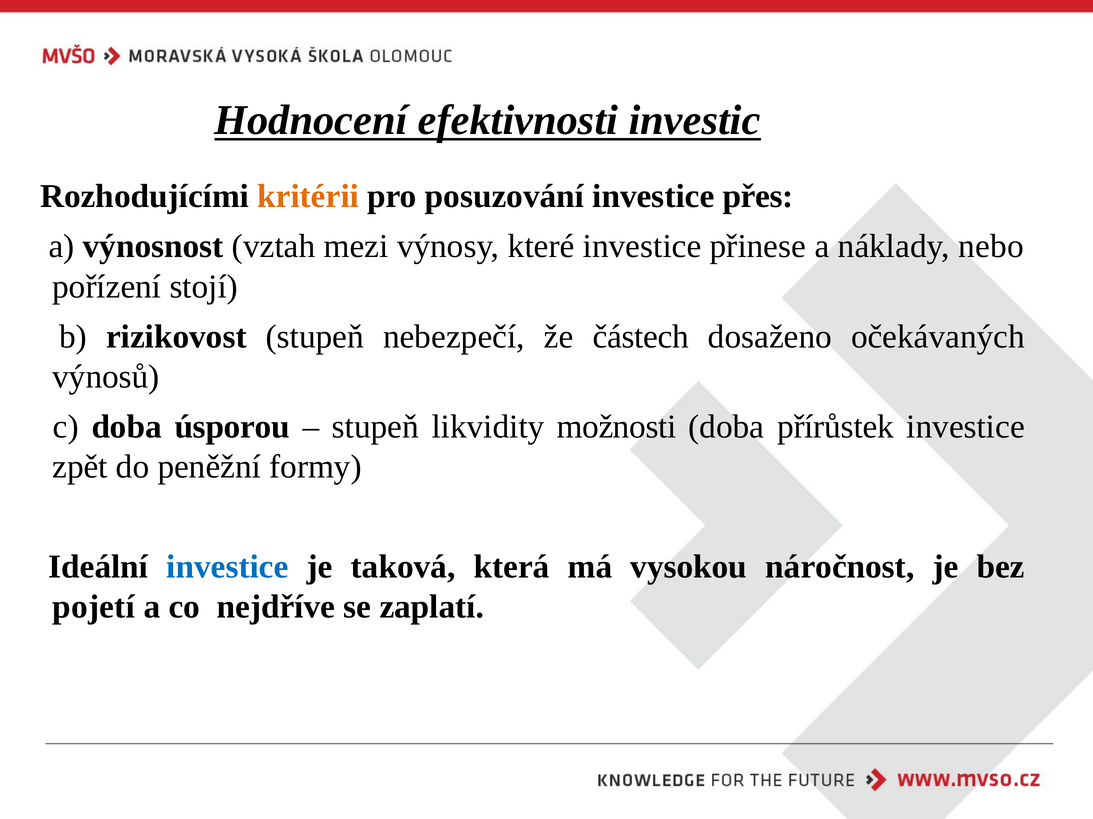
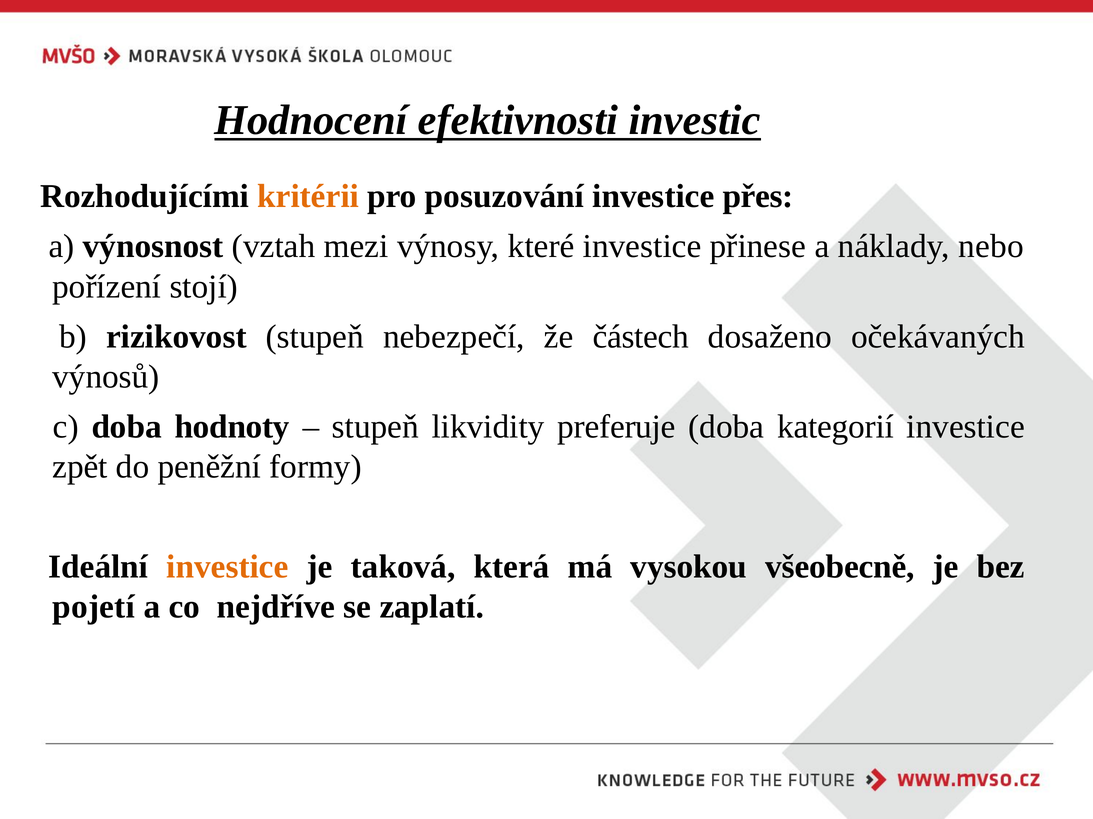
úsporou: úsporou -> hodnoty (232, 427)
možnosti: možnosti -> preferuje (617, 427)
přírůstek: přírůstek -> kategorií (836, 427)
investice colour: blue -> orange (227, 567)
náročnost: náročnost -> všeobecně (840, 567)
